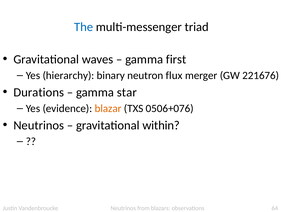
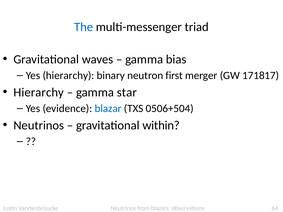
first: first -> bias (176, 59)
flux: flux -> first (174, 76)
221676: 221676 -> 171817 (261, 76)
Durations: Durations -> Hierarchy (39, 92)
blazar colour: orange -> blue (108, 109)
0506+076: 0506+076 -> 0506+504 (170, 109)
